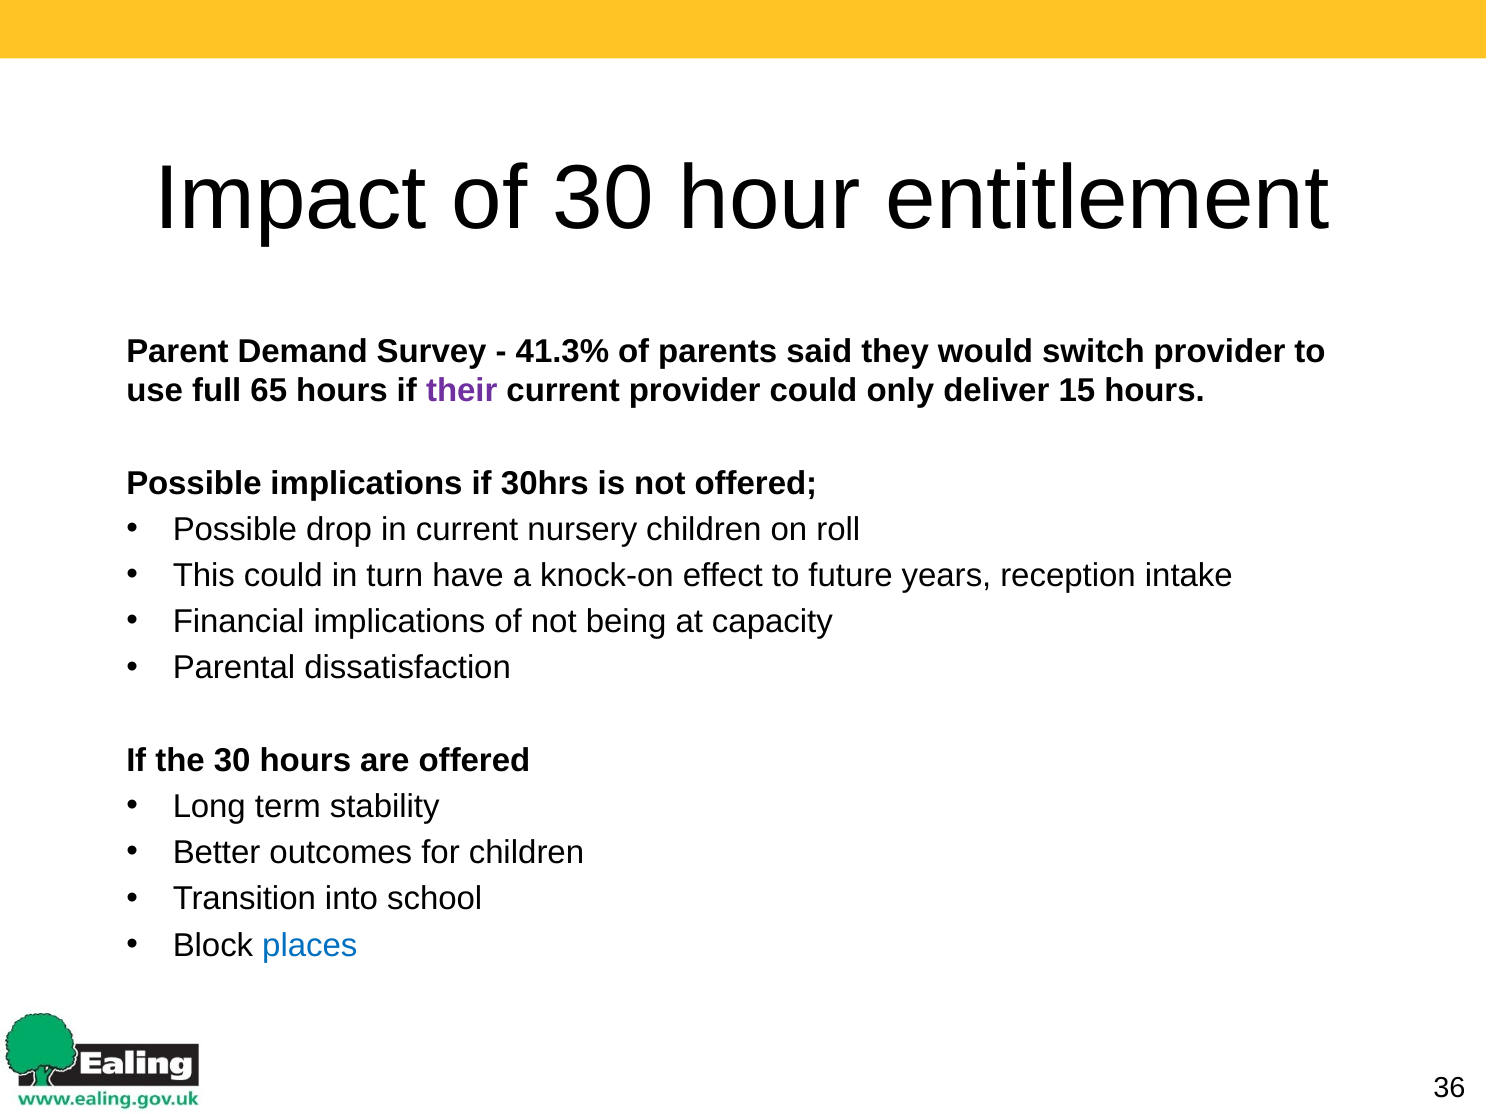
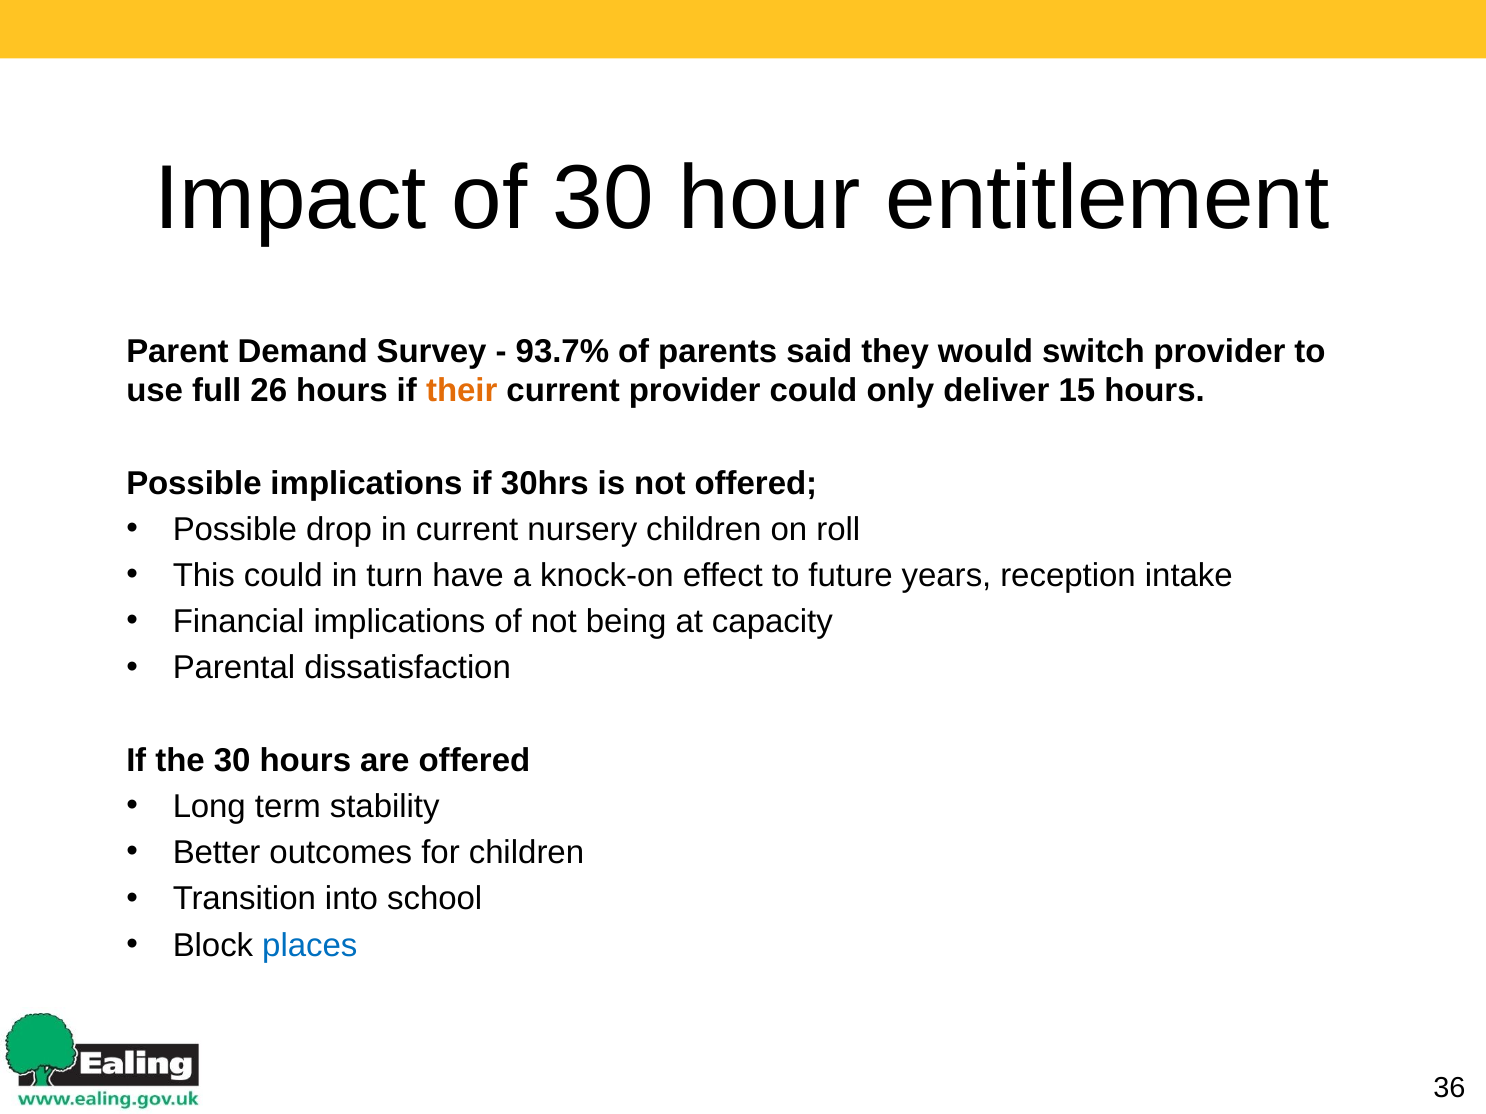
41.3%: 41.3% -> 93.7% (562, 351)
65: 65 -> 26 (269, 391)
their colour: purple -> orange (462, 391)
